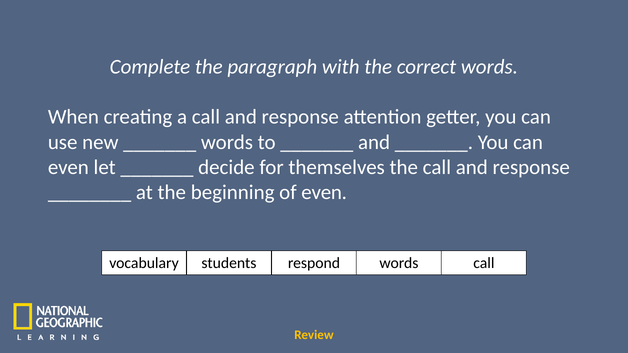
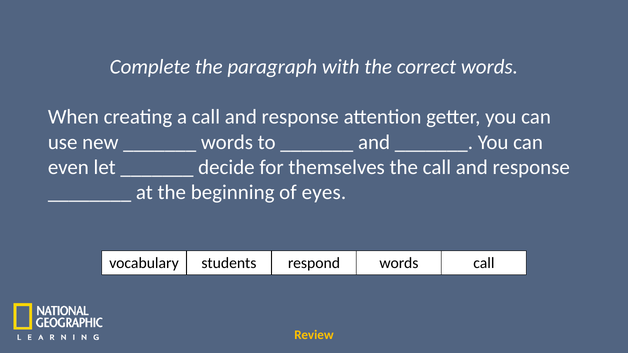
of even: even -> eyes (324, 193)
